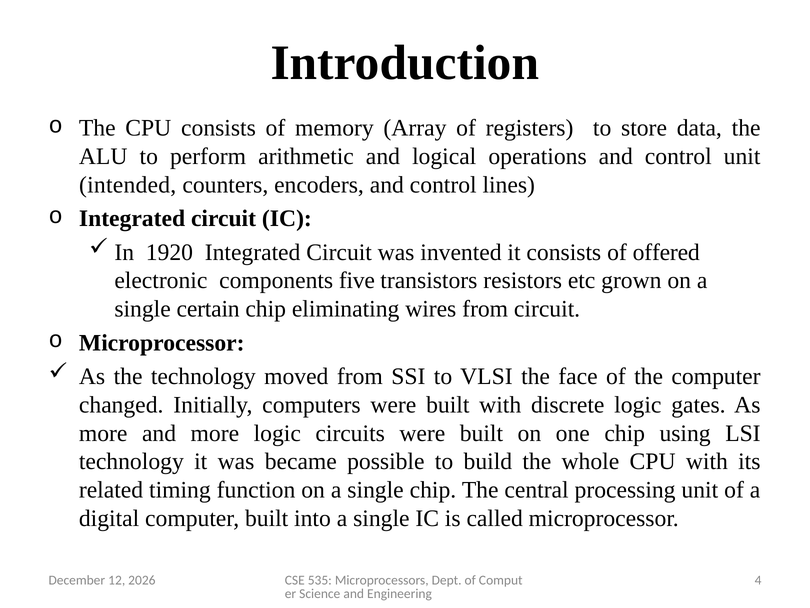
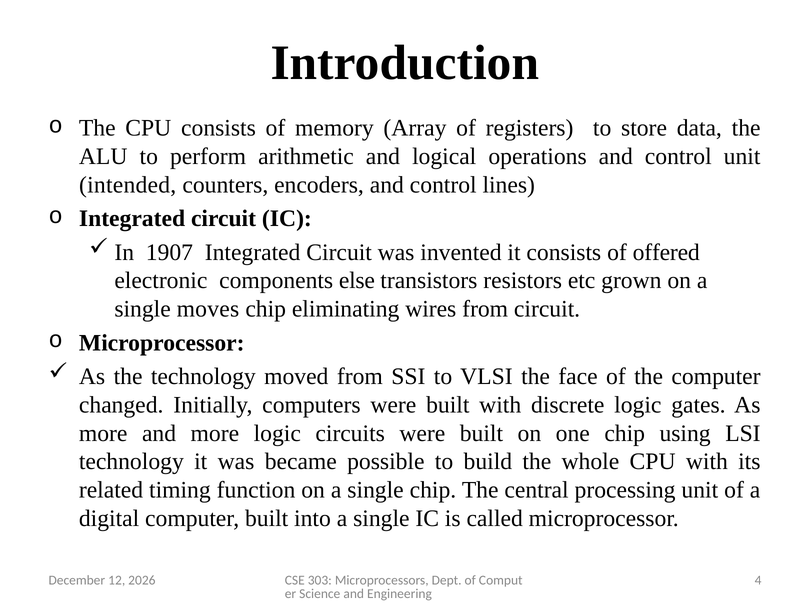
1920: 1920 -> 1907 (169, 252)
five: five -> else (357, 280)
certain: certain -> moves (208, 309)
535: 535 -> 303 (320, 580)
